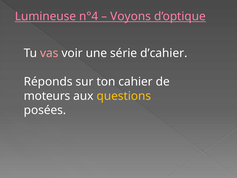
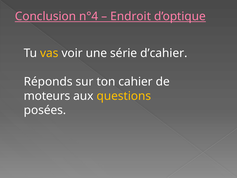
Lumineuse: Lumineuse -> Conclusion (45, 16)
Voyons: Voyons -> Endroit (131, 16)
vas colour: pink -> yellow (49, 53)
